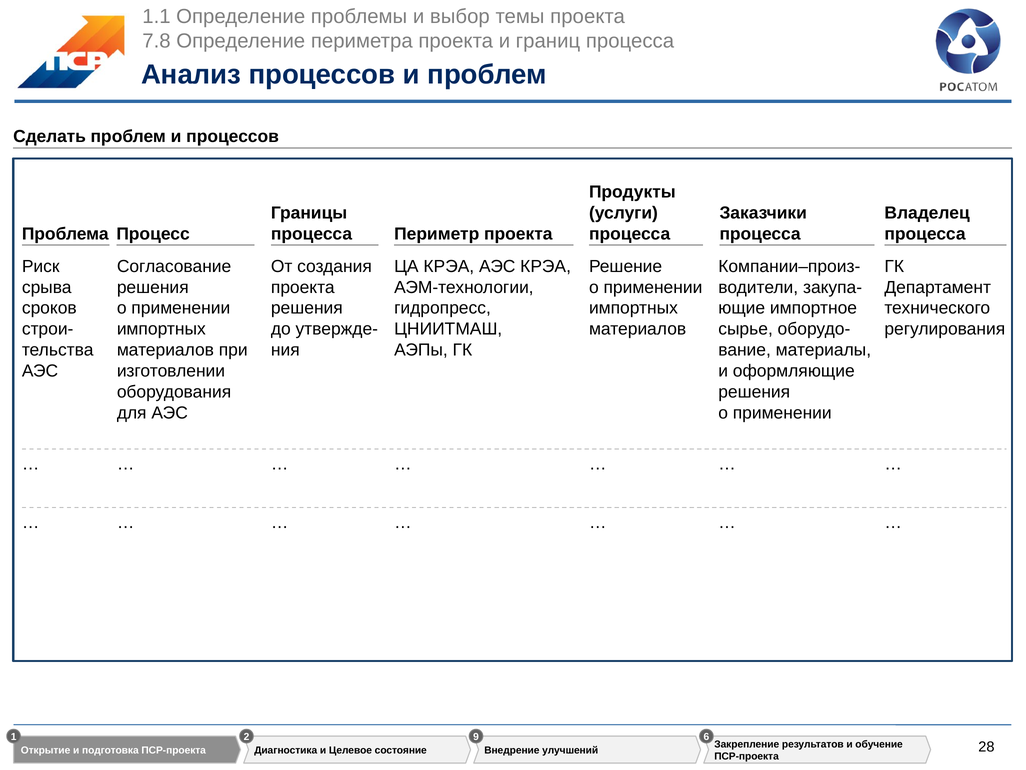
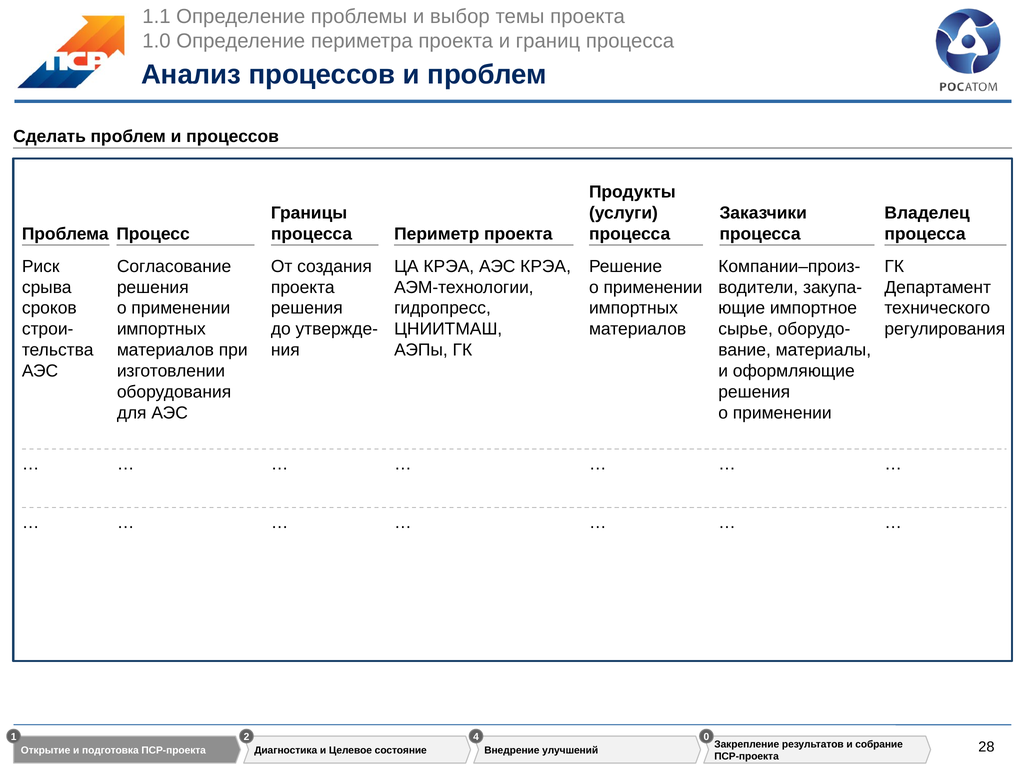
7.8: 7.8 -> 1.0 (156, 41)
9: 9 -> 4 (476, 736)
6: 6 -> 0 (706, 736)
обучение: обучение -> собрание (879, 744)
